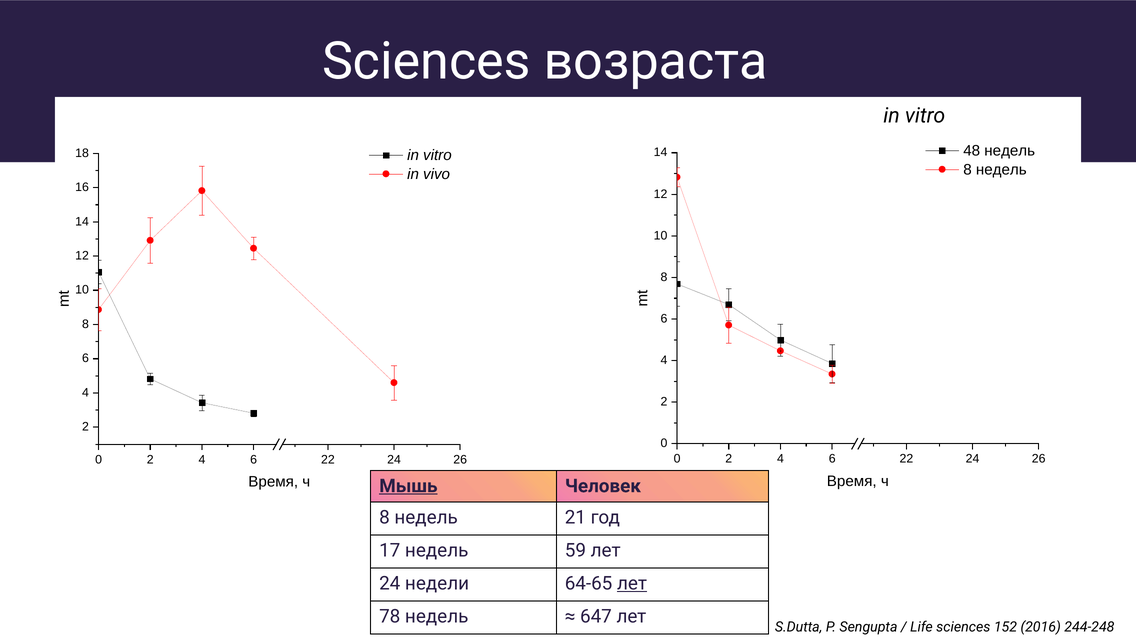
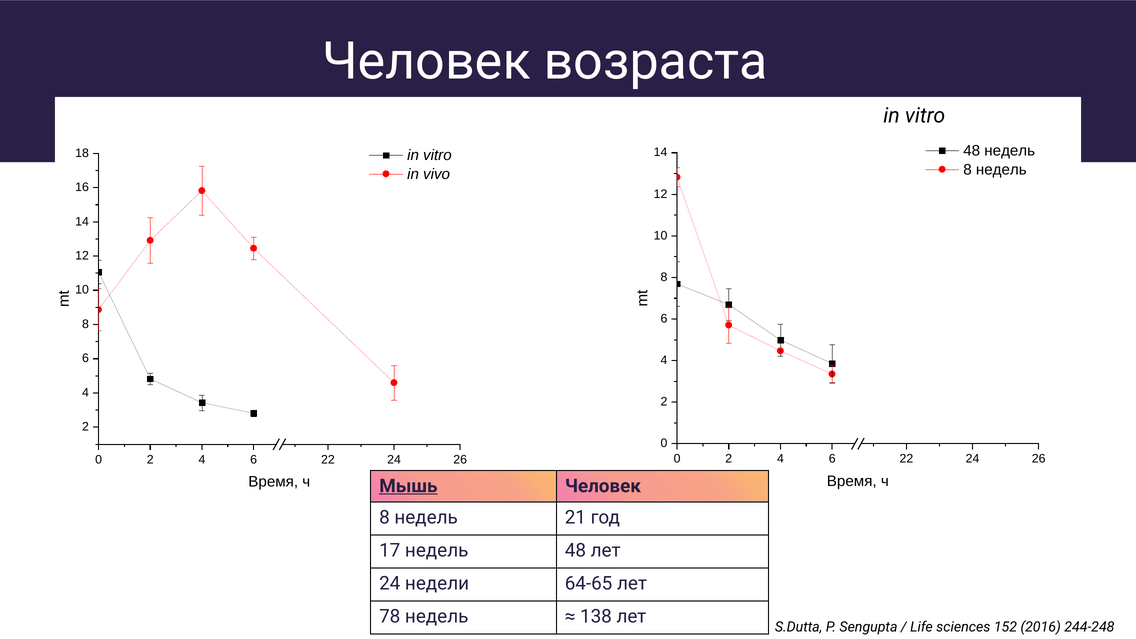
Sciences: Sciences -> Человек (426, 62)
недель 59: 59 -> 48 (575, 550)
лет underline: present -> none (632, 583)
647: 647 -> 138 (596, 617)
